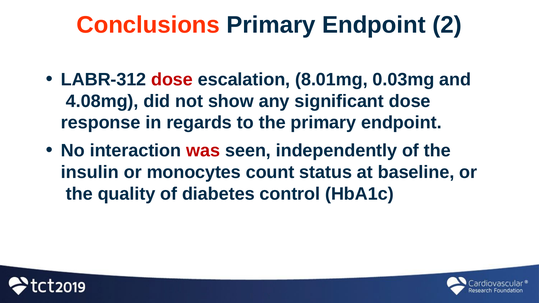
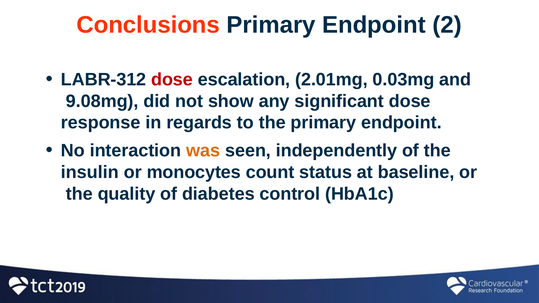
8.01mg: 8.01mg -> 2.01mg (331, 80)
4.08mg: 4.08mg -> 9.08mg (102, 101)
was colour: red -> orange (203, 151)
